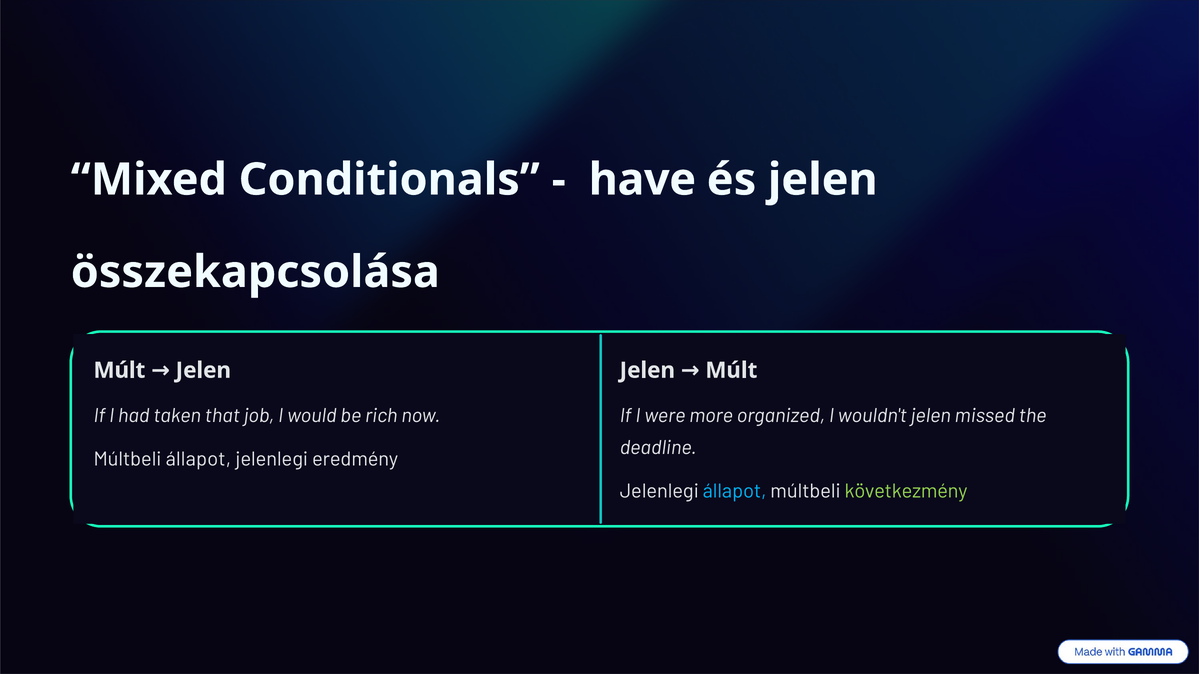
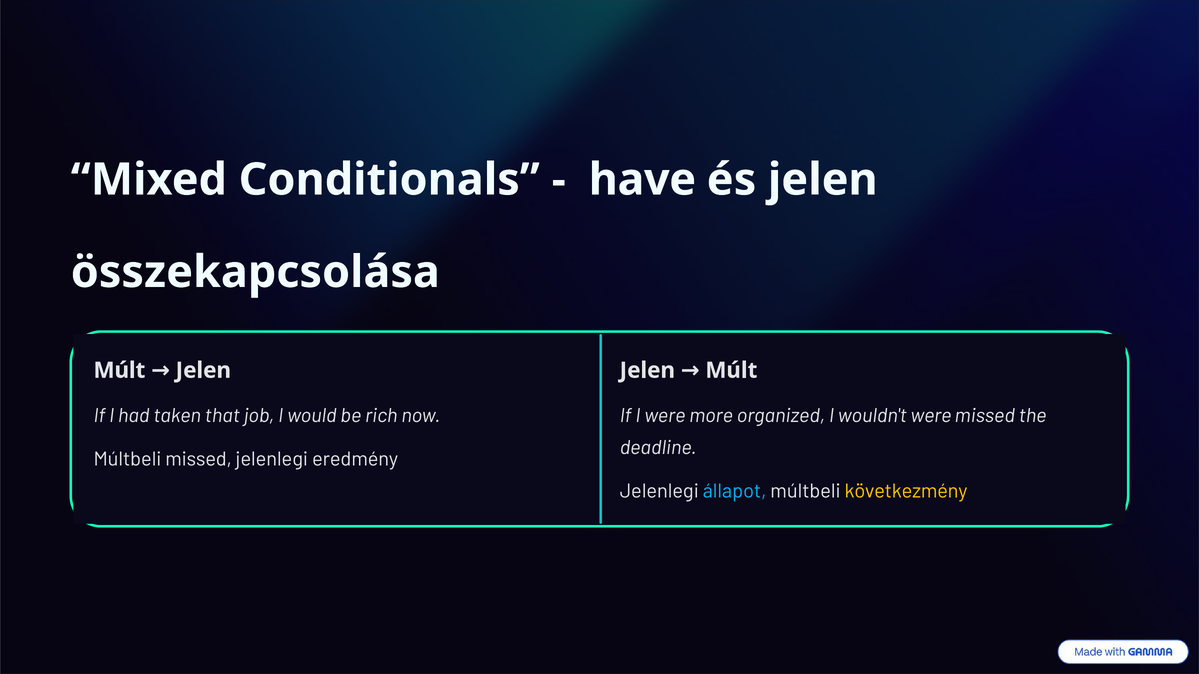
wouldn't jelen: jelen -> were (931, 416)
Múltbeli állapot: állapot -> missed (199, 460)
következmény colour: light green -> yellow (906, 491)
